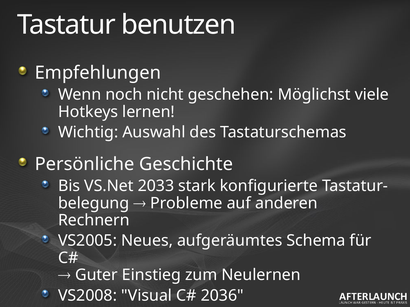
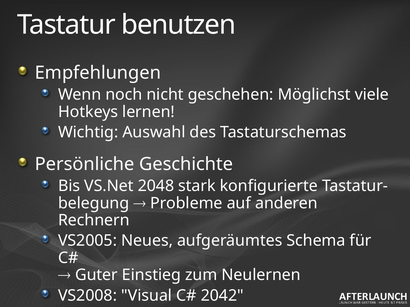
2033: 2033 -> 2048 (156, 186)
2036: 2036 -> 2042 (222, 296)
